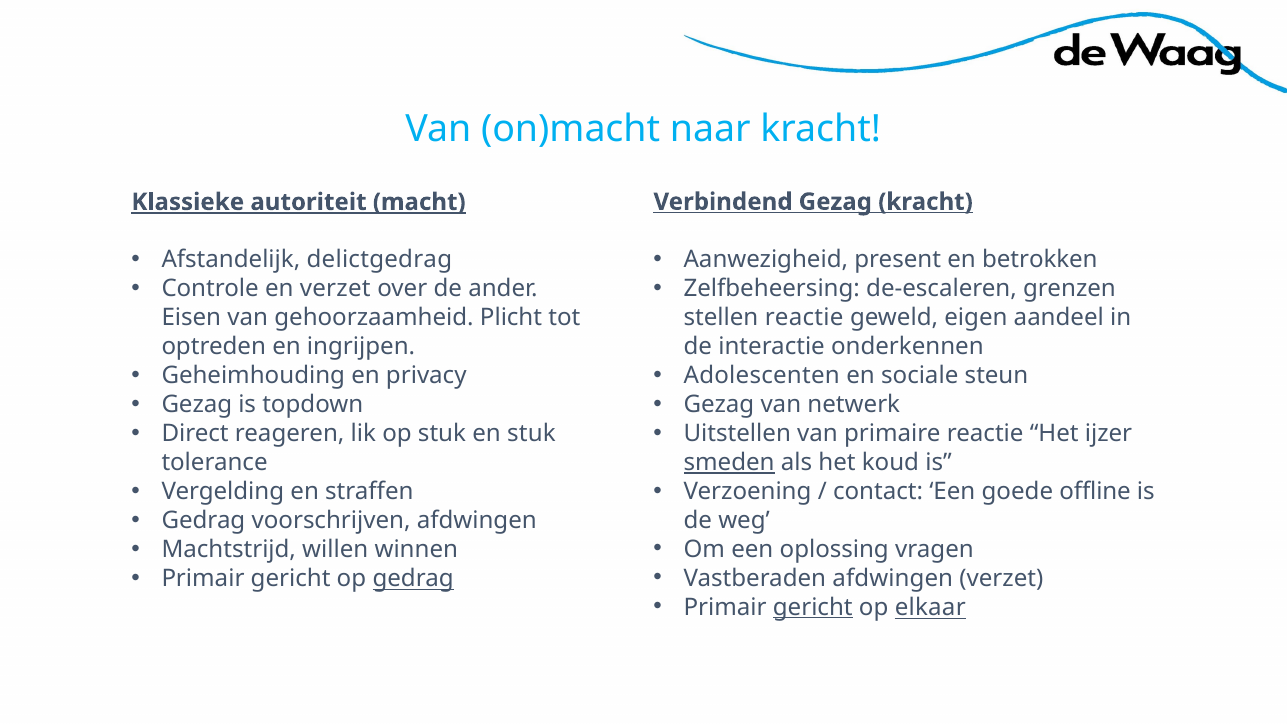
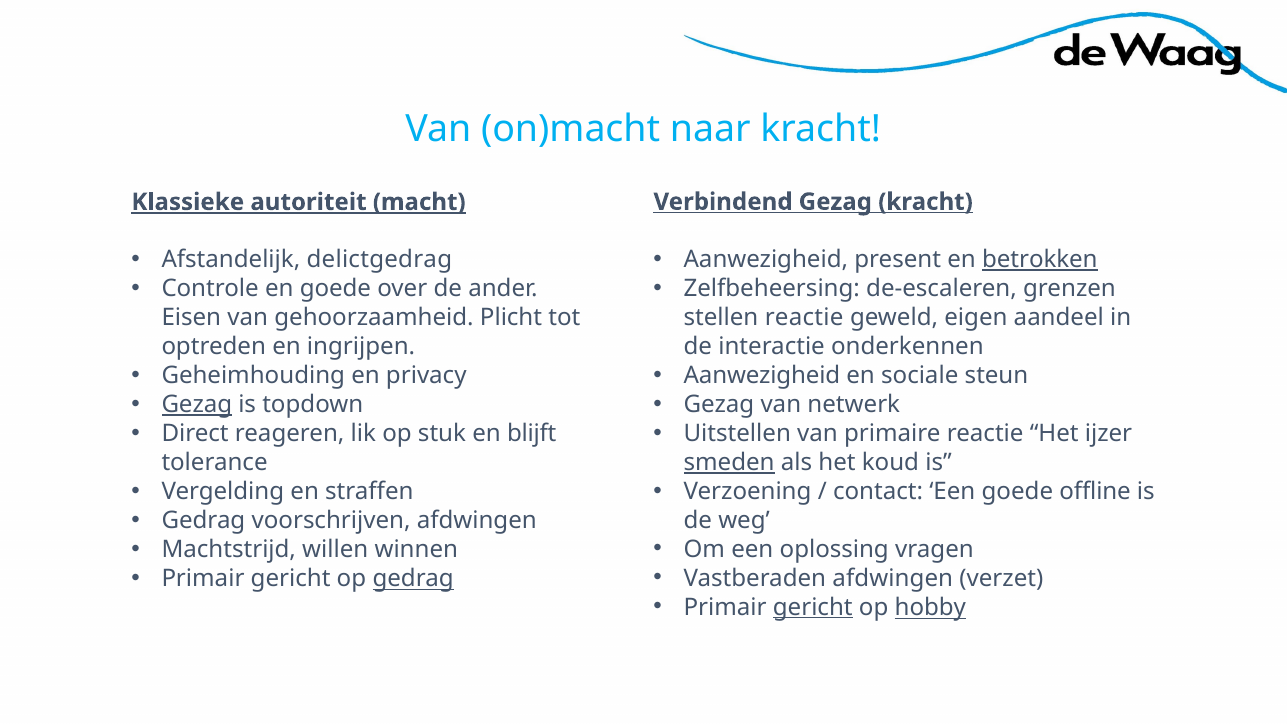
betrokken underline: none -> present (1040, 260)
en verzet: verzet -> goede (335, 289)
Adolescenten: Adolescenten -> Aanwezigheid (762, 376)
Gezag underline: none -> present (197, 405)
en stuk: stuk -> blijft (532, 434)
elkaar: elkaar -> hobby (930, 607)
